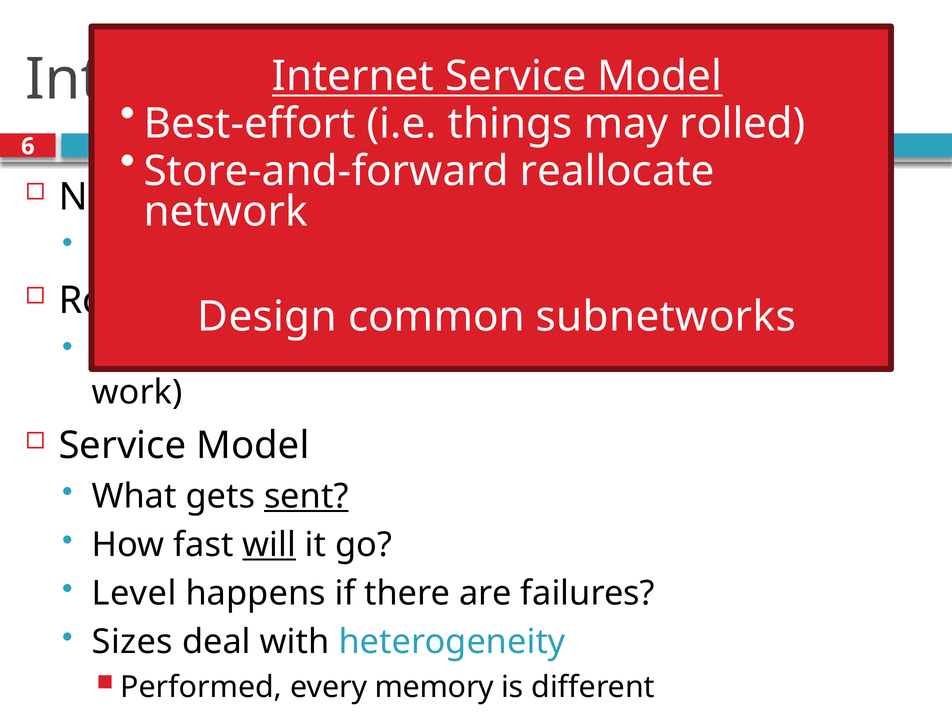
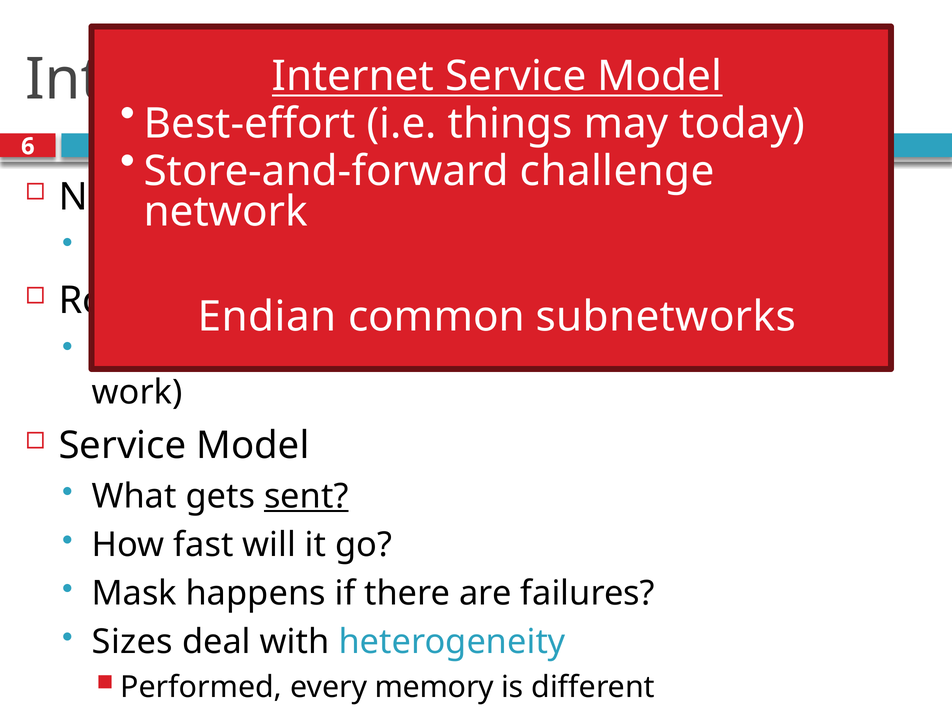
rolled: rolled -> today (742, 124)
reallocate: reallocate -> challenge (617, 171)
Design: Design -> Endian (267, 317)
will underline: present -> none (269, 545)
Level: Level -> Mask (134, 593)
